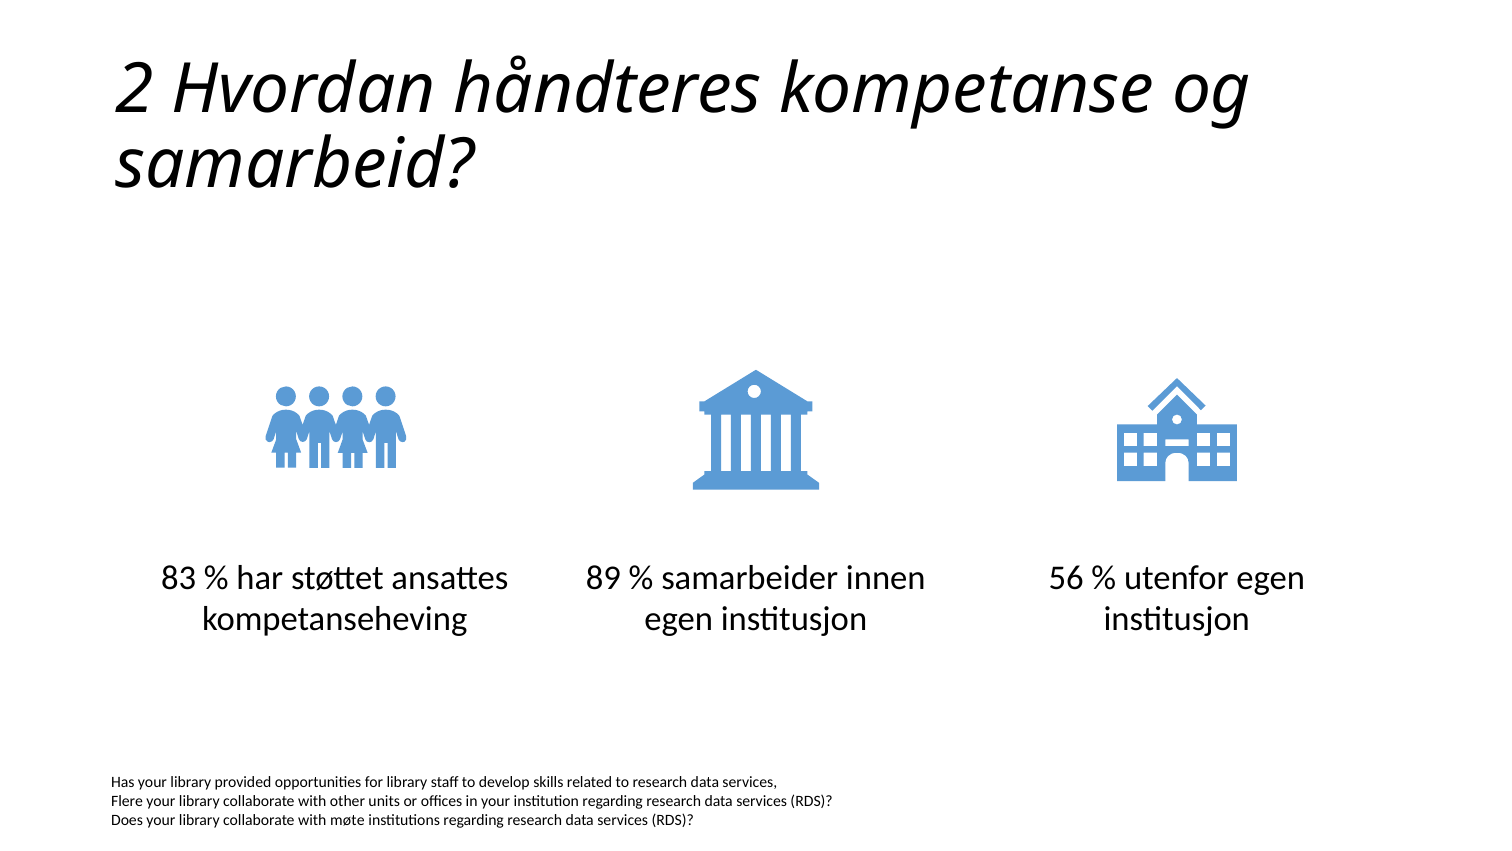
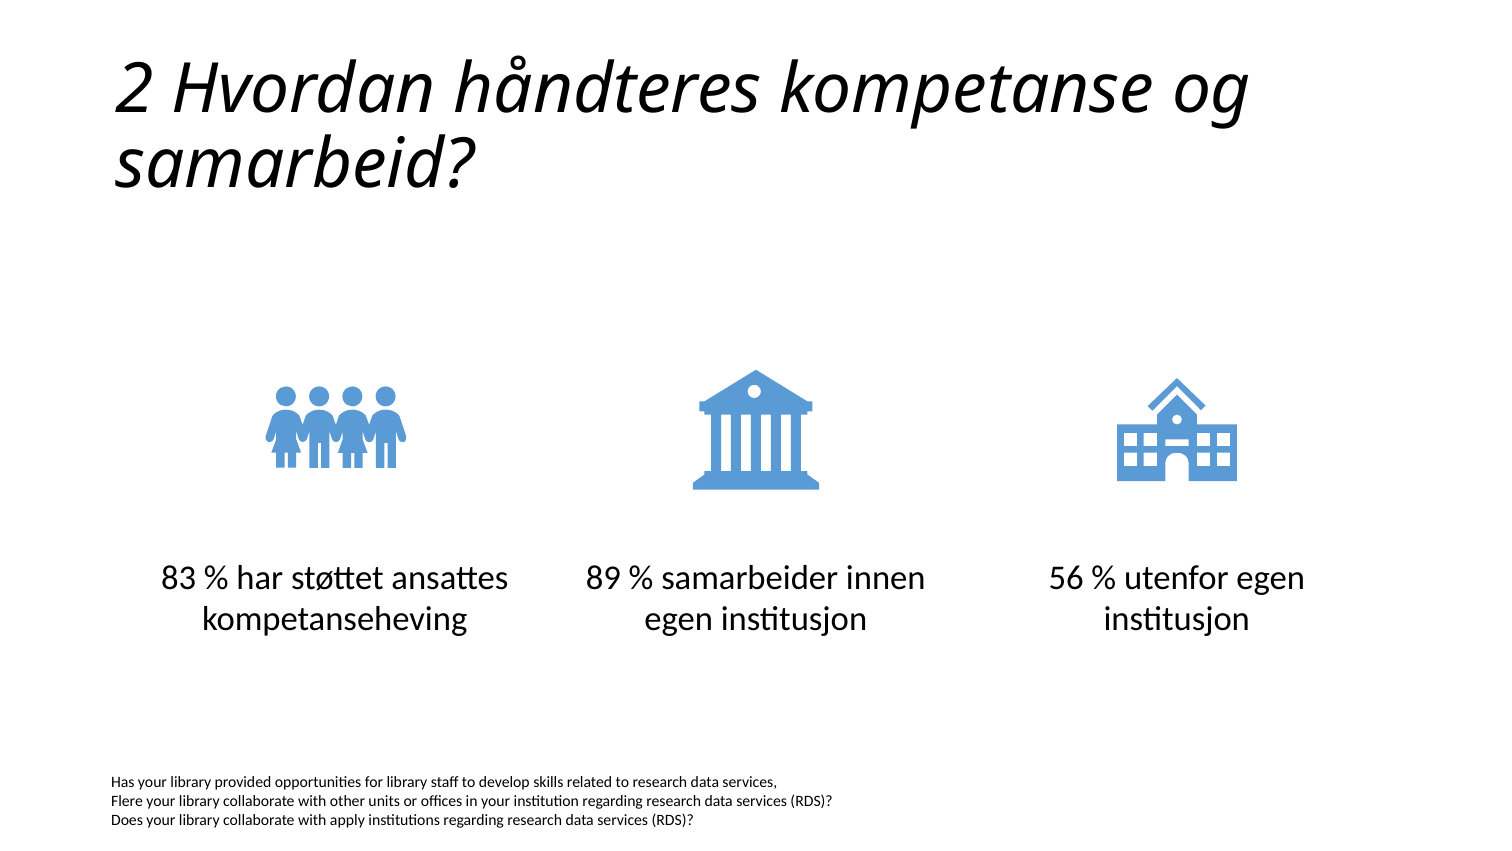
møte: møte -> apply (347, 820)
